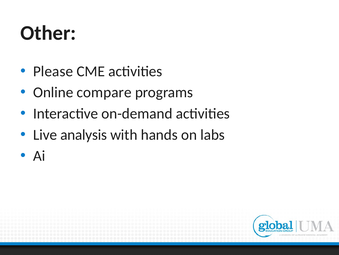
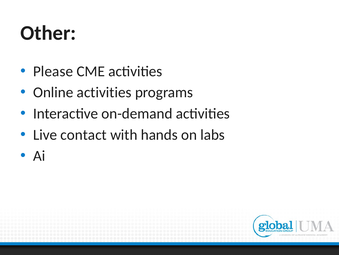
Online compare: compare -> activities (104, 92)
analysis: analysis -> contact (84, 134)
